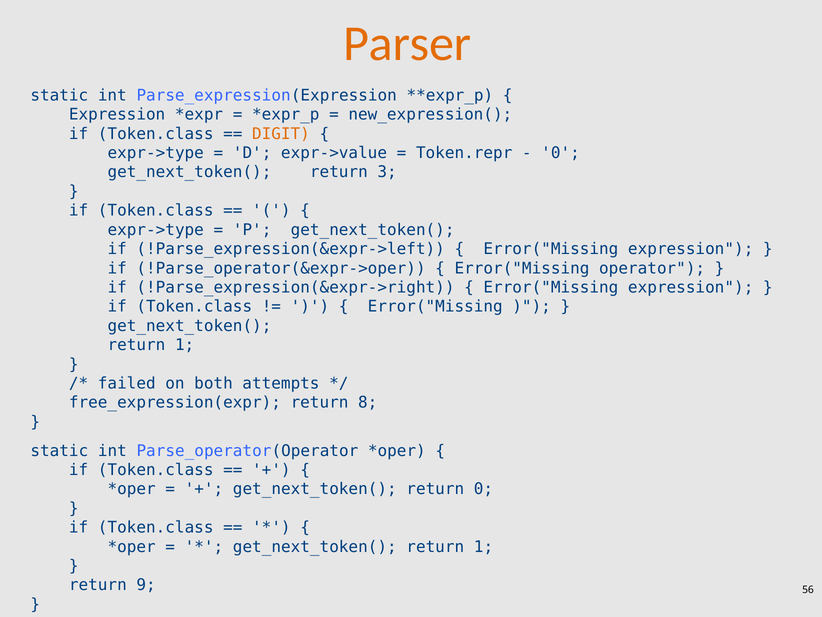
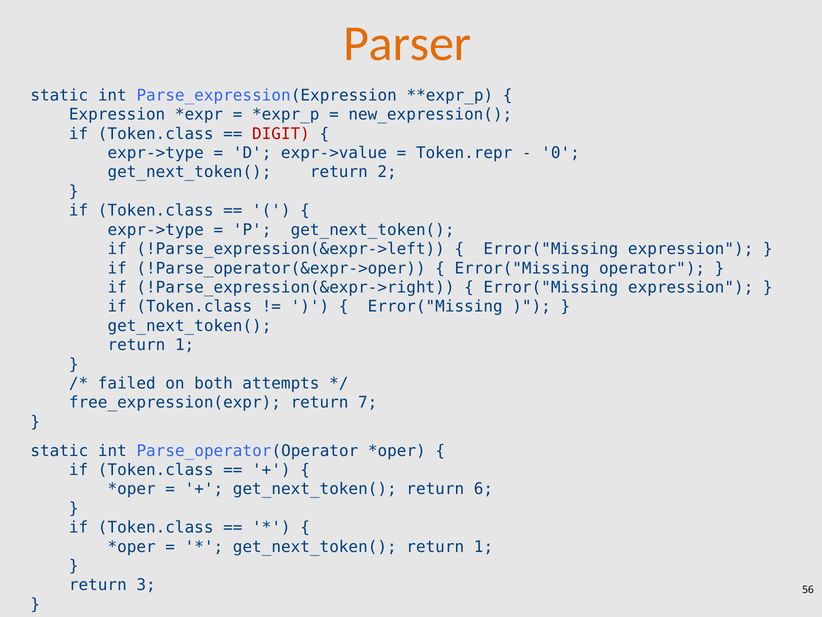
DIGIT colour: orange -> red (281, 134)
3: 3 -> 2 (387, 172)
8: 8 -> 7 (368, 402)
return 0: 0 -> 6 (483, 489)
9: 9 -> 3 (146, 585)
